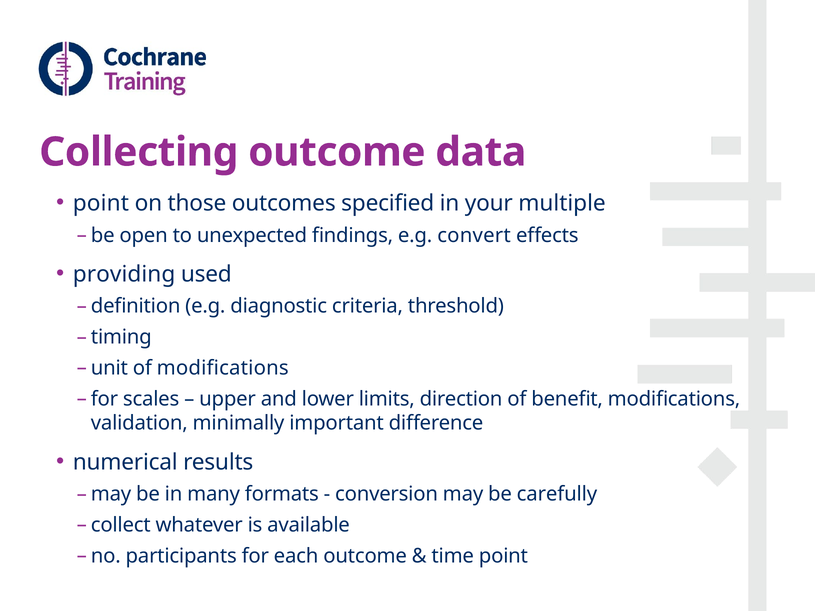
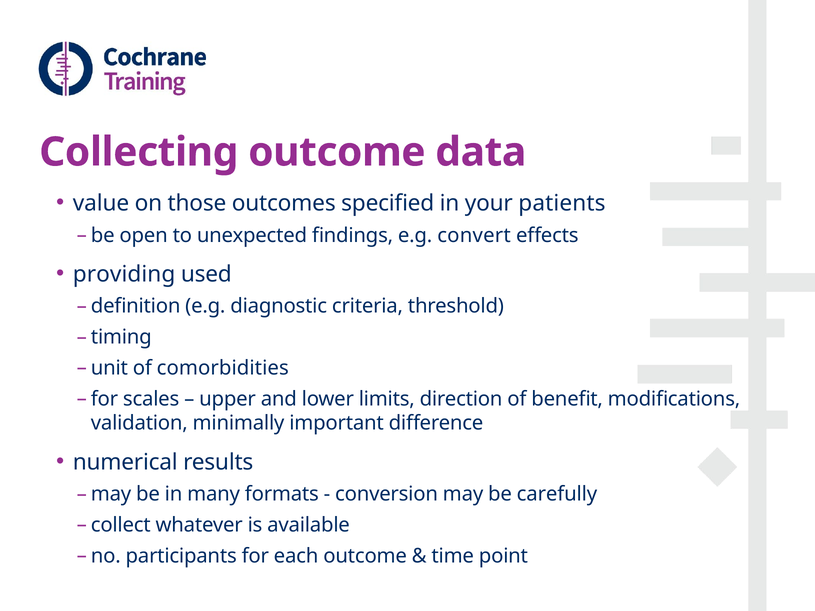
point: point -> value (101, 203)
multiple: multiple -> patients (562, 203)
of modifications: modifications -> comorbidities (223, 368)
